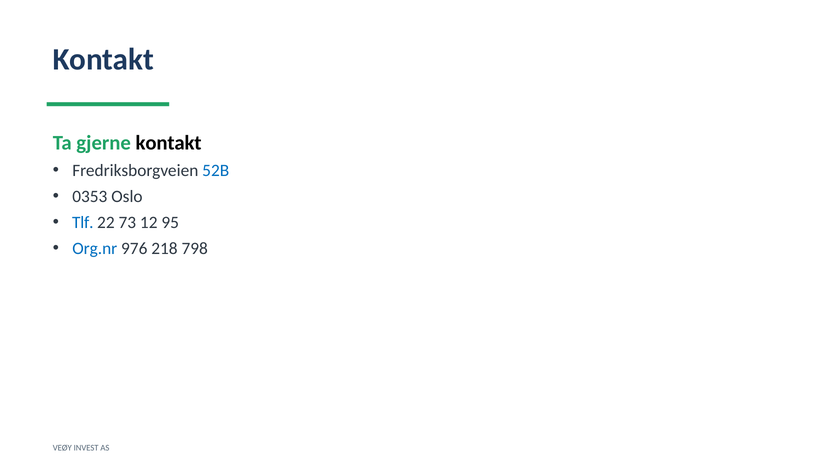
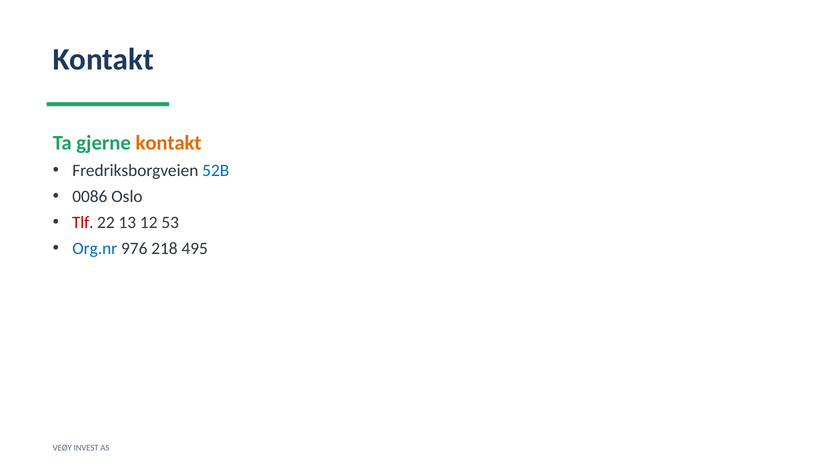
kontakt colour: black -> orange (169, 143)
0353: 0353 -> 0086 (90, 197)
Tlf colour: blue -> red (83, 223)
73: 73 -> 13 (127, 223)
95: 95 -> 53 (170, 223)
798: 798 -> 495 (195, 249)
